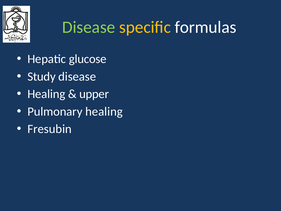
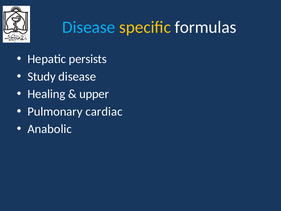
Disease colour: light green -> light blue (89, 27)
glucose: glucose -> persists (88, 59)
Pulmonary healing: healing -> cardiac (104, 111)
Fresubin: Fresubin -> Anabolic (50, 129)
